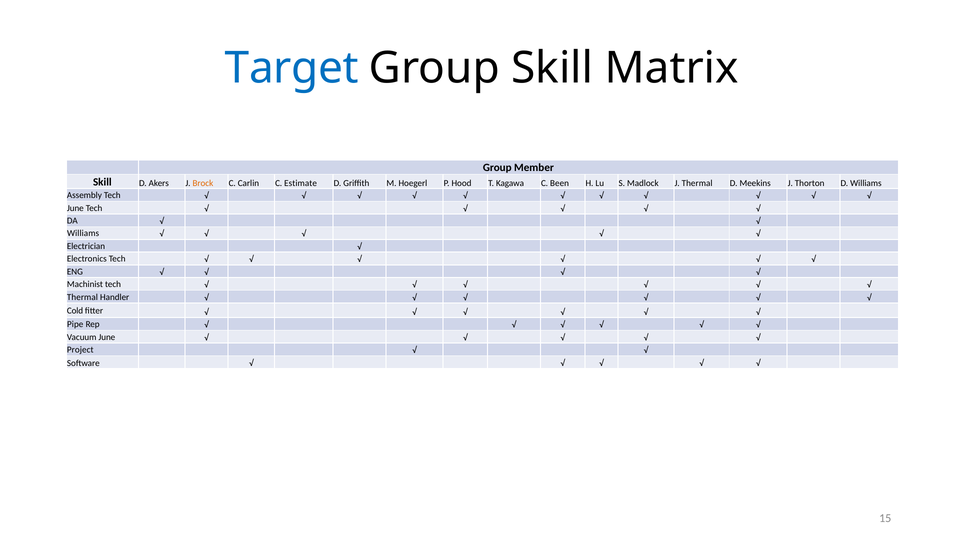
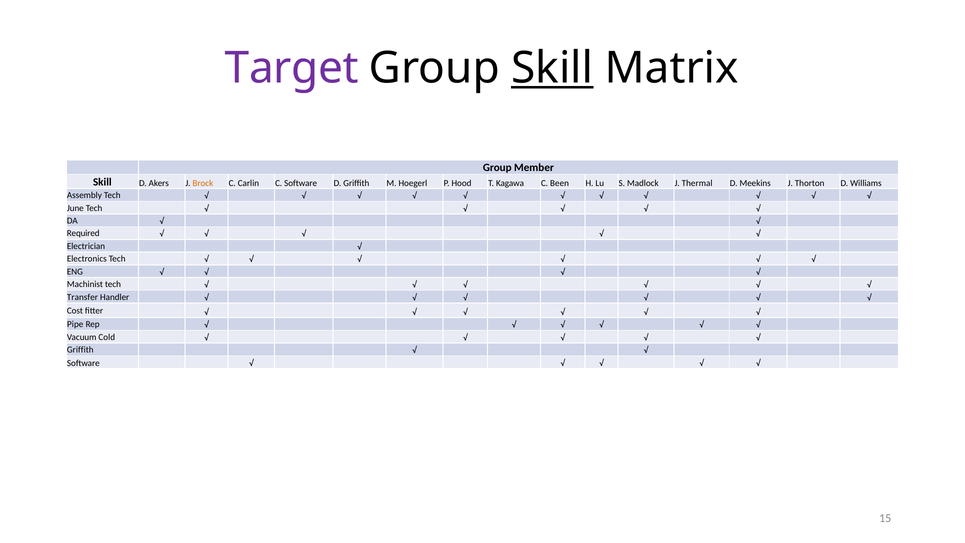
Target colour: blue -> purple (292, 68)
Skill underline: none -> present (552, 68)
C Estimate: Estimate -> Software (301, 183)
Williams: Williams -> Required (83, 233)
Thermal: Thermal -> Transfer (82, 297)
Cold: Cold -> Cost (75, 311)
Vacuum June: June -> Cold (107, 337)
Project: Project -> Griffith (80, 350)
